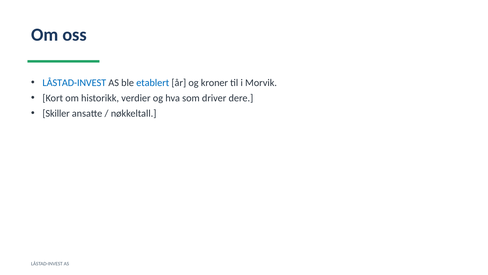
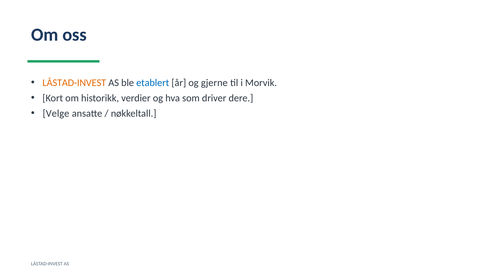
LÅSTAD-INVEST colour: blue -> orange (74, 83)
kroner: kroner -> gjerne (214, 83)
Skiller: Skiller -> Velge (56, 113)
